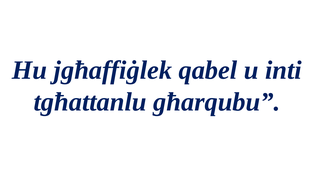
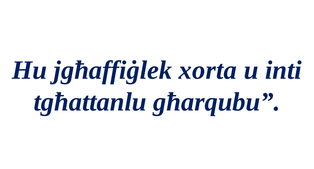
qabel: qabel -> xorta (208, 70)
